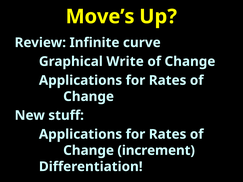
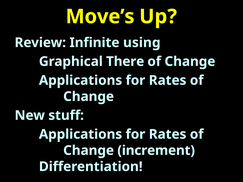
curve: curve -> using (142, 43)
Write: Write -> There (125, 62)
